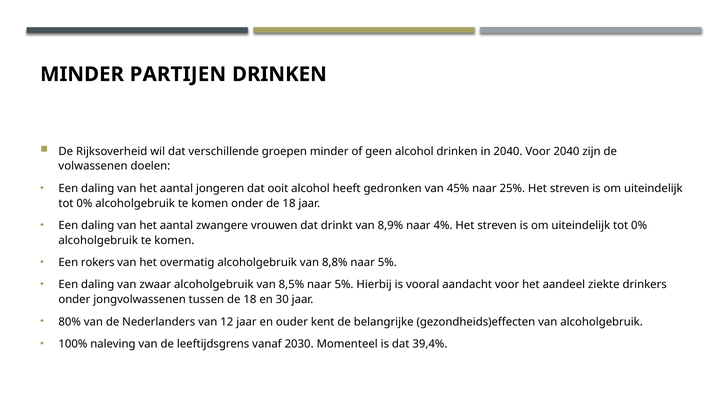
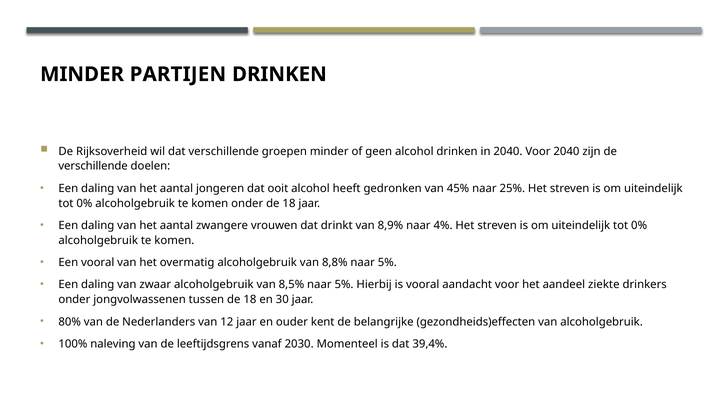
volwassenen: volwassenen -> verschillende (93, 166)
Een rokers: rokers -> vooral (98, 263)
